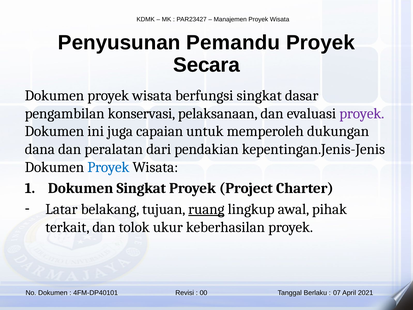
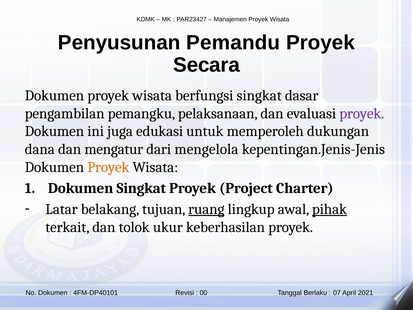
konservasi: konservasi -> pemangku (141, 113)
capaian: capaian -> edukasi (160, 131)
peralatan: peralatan -> mengatur (114, 149)
pendakian: pendakian -> mengelola (206, 149)
Proyek colour: blue -> orange (108, 167)
pihak underline: none -> present (330, 209)
